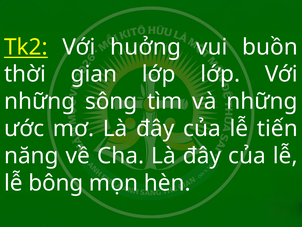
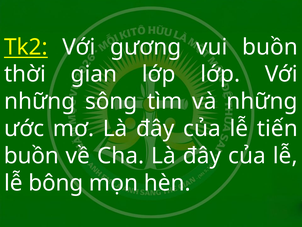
huởng: huởng -> gương (146, 47)
năng: năng -> buồn (31, 156)
